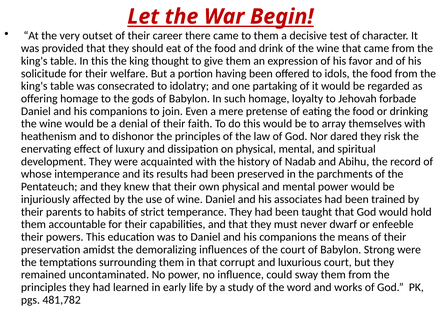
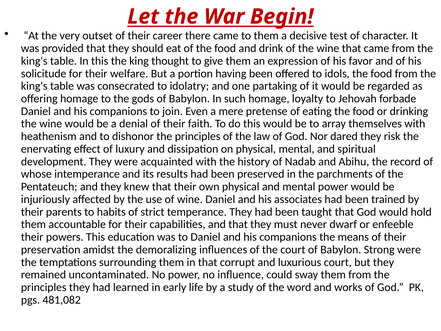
481,782: 481,782 -> 481,082 (62, 300)
